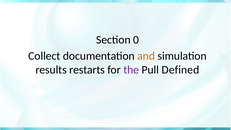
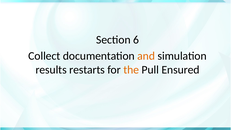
0: 0 -> 6 (136, 40)
the colour: purple -> orange (131, 70)
Defined: Defined -> Ensured (181, 70)
